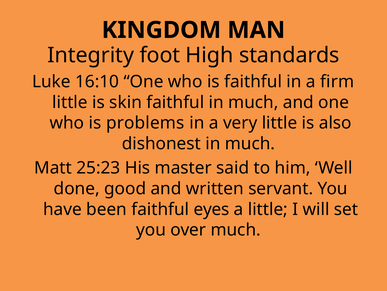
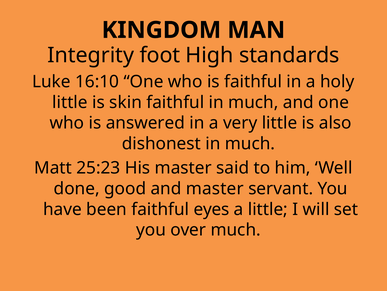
firm: firm -> holy (337, 81)
problems: problems -> answered (145, 123)
and written: written -> master (215, 188)
